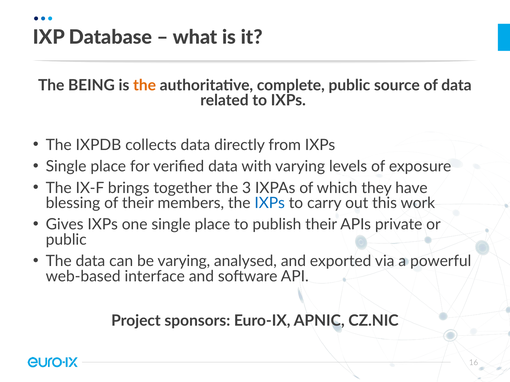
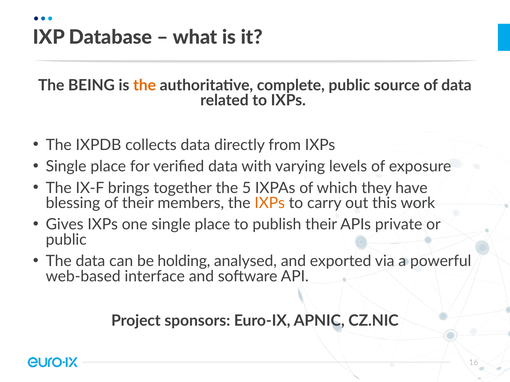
3: 3 -> 5 (247, 188)
IXPs colour: blue -> orange (270, 203)
be varying: varying -> holding (184, 261)
